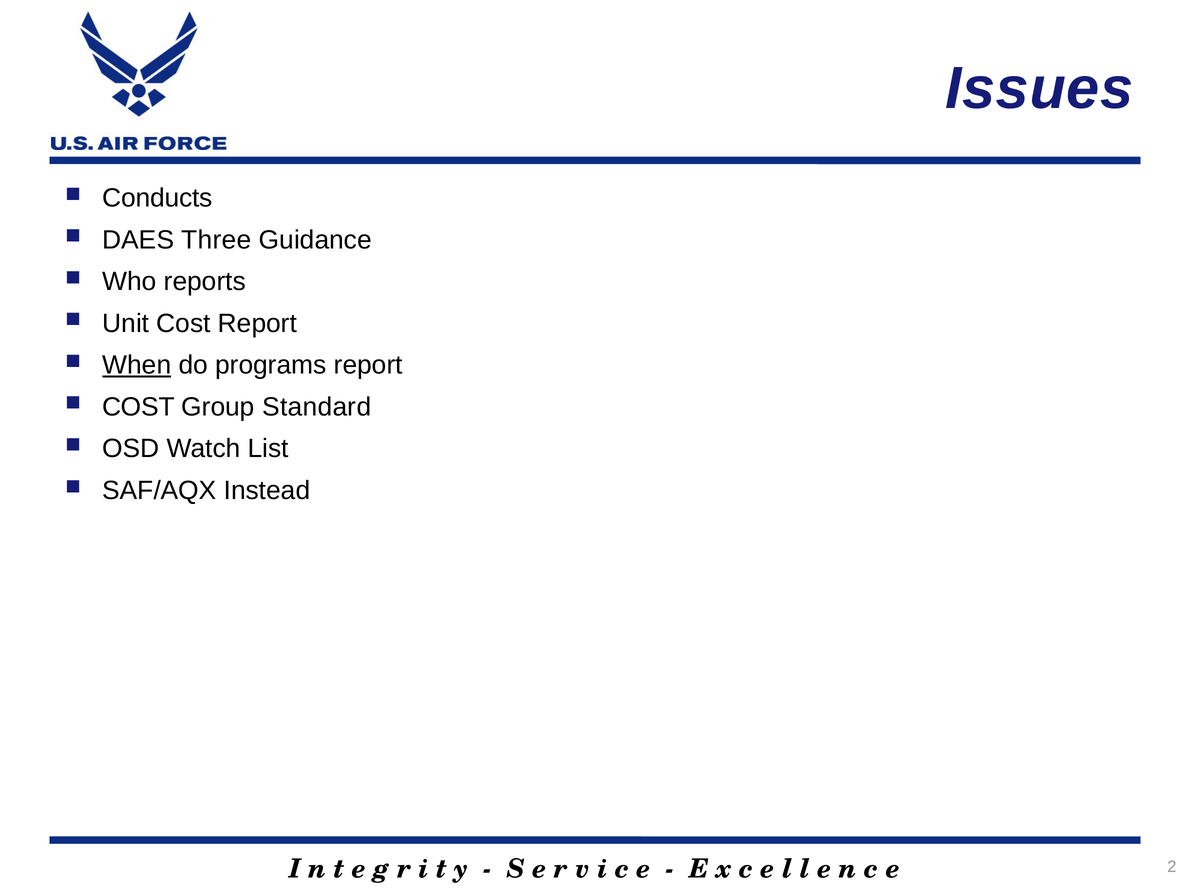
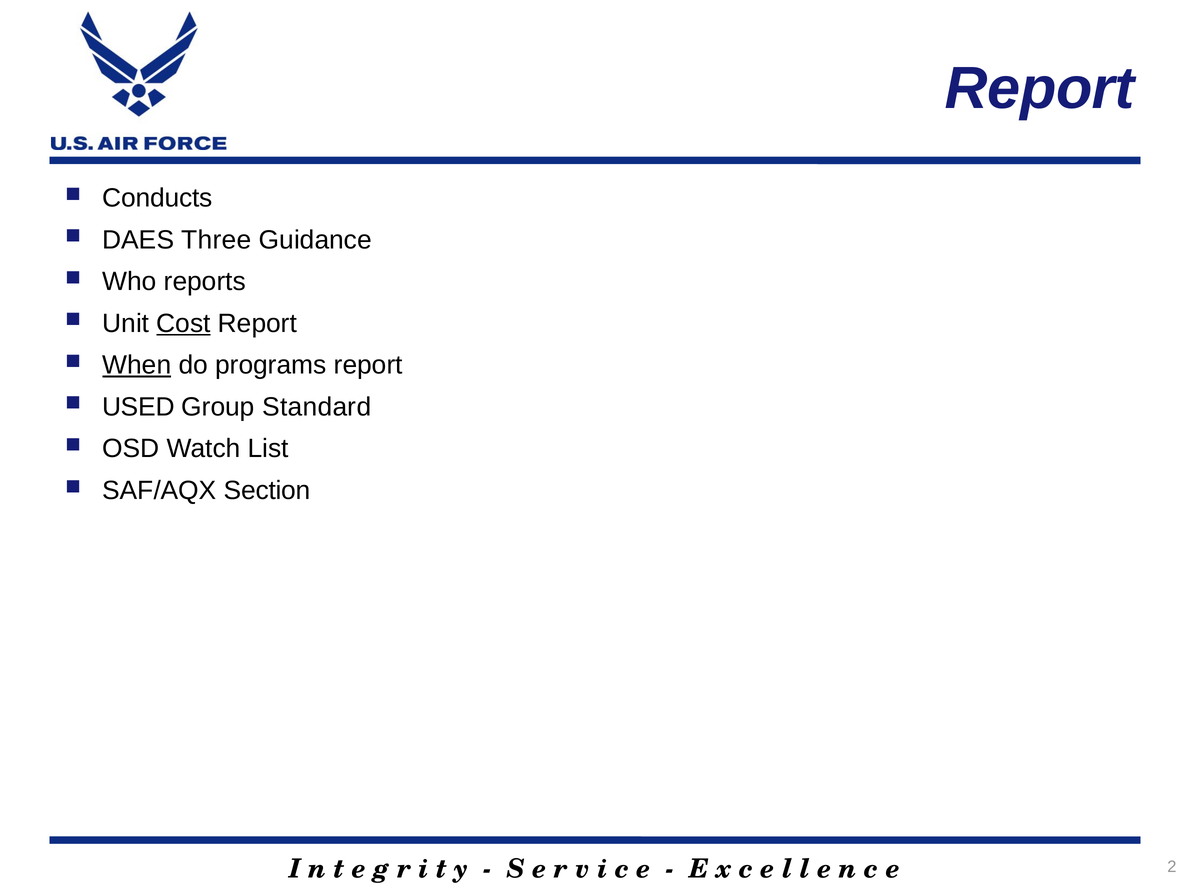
Issues: Issues -> Report (1040, 88)
Cost underline: none -> present (184, 323)
COST: COST -> USED (138, 407)
Instead: Instead -> Section (267, 490)
